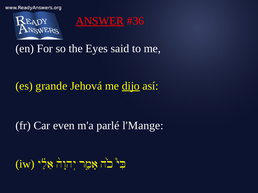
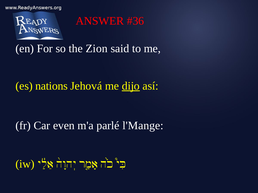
ANSWER underline: present -> none (100, 21)
Eyes: Eyes -> Zion (97, 49)
grande: grande -> nations (52, 86)
